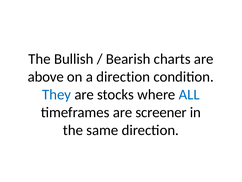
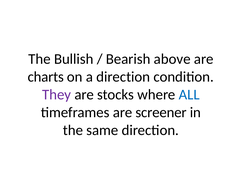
charts: charts -> above (172, 59)
above: above -> charts (46, 77)
They colour: blue -> purple (57, 94)
